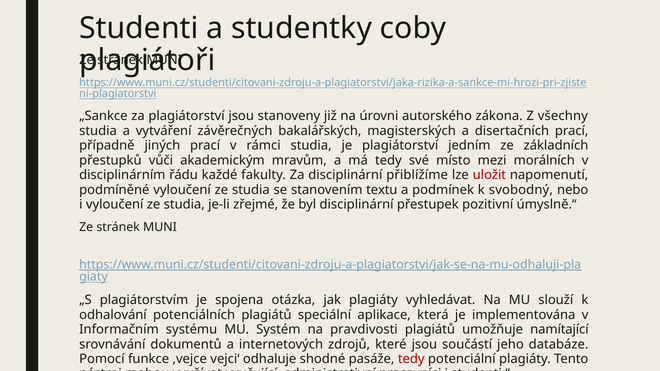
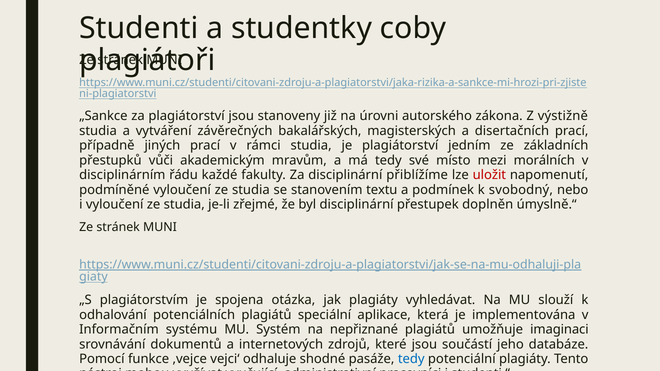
všechny: všechny -> výstižně (563, 116)
pozitivní: pozitivní -> doplněn (488, 205)
pravdivosti: pravdivosti -> nepřiznané (364, 330)
namítající: namítající -> imaginaci (559, 330)
tedy colour: red -> blue (411, 359)
